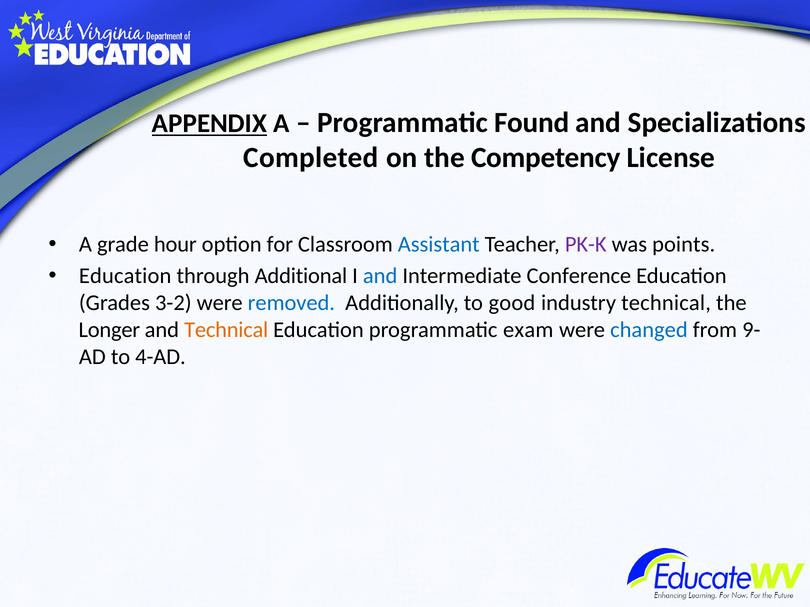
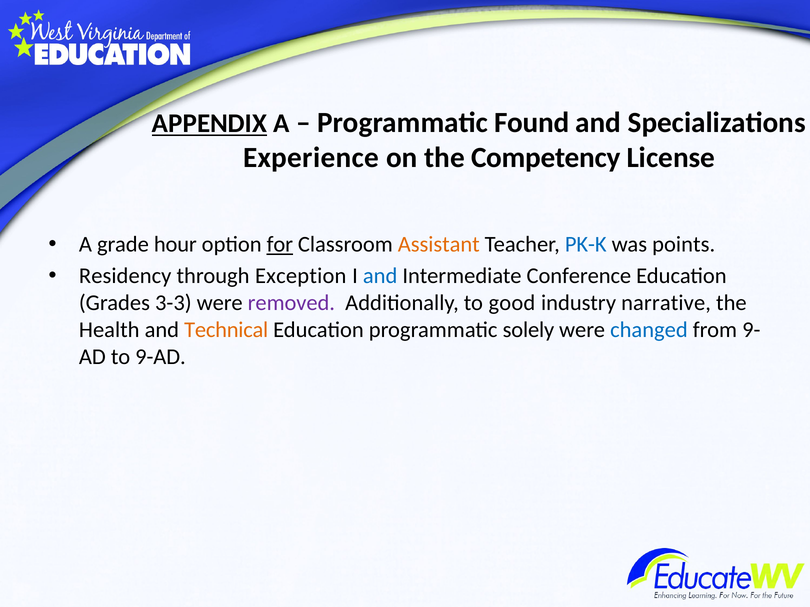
Completed: Completed -> Experience (311, 158)
for underline: none -> present (280, 245)
Assistant colour: blue -> orange (439, 245)
PK-K colour: purple -> blue (586, 245)
Education: Education -> Residency (125, 276)
Additional: Additional -> Exception (301, 276)
3-2: 3-2 -> 3-3 (173, 303)
removed colour: blue -> purple (291, 303)
industry technical: technical -> narrative (666, 303)
Longer: Longer -> Health (109, 330)
exam: exam -> solely (528, 330)
4-AD: 4-AD -> 9-AD (160, 357)
